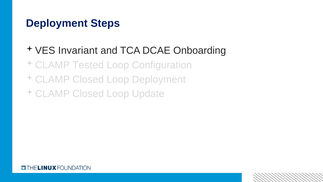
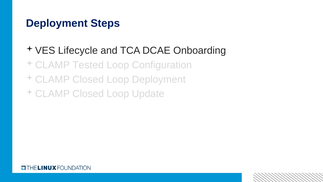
Invariant: Invariant -> Lifecycle (78, 50)
